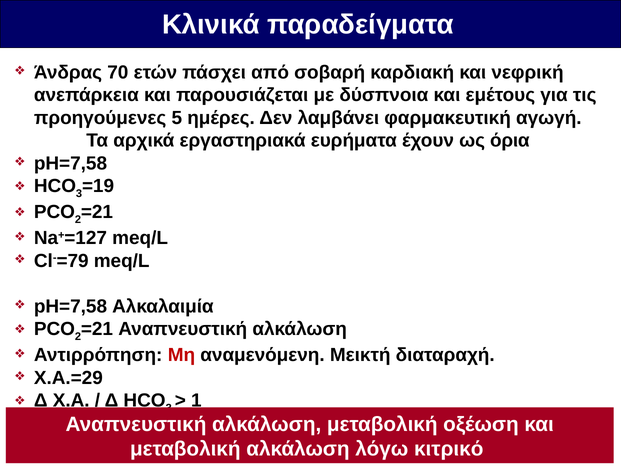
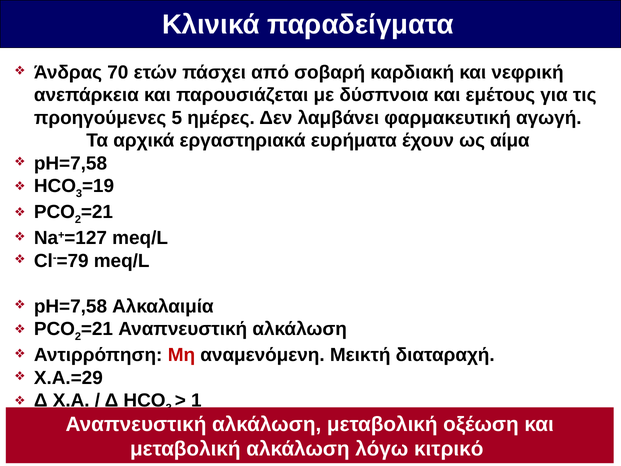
όρια: όρια -> αίμα (510, 141)
